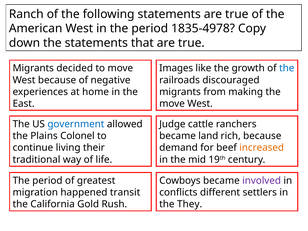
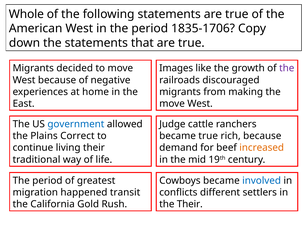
Ranch: Ranch -> Whole (26, 14)
1835-4978: 1835-4978 -> 1835-1706 (203, 29)
the colour: blue -> purple (287, 68)
Colonel: Colonel -> Correct (77, 136)
became land: land -> true (208, 136)
involved colour: purple -> blue (262, 181)
the They: They -> Their (190, 204)
